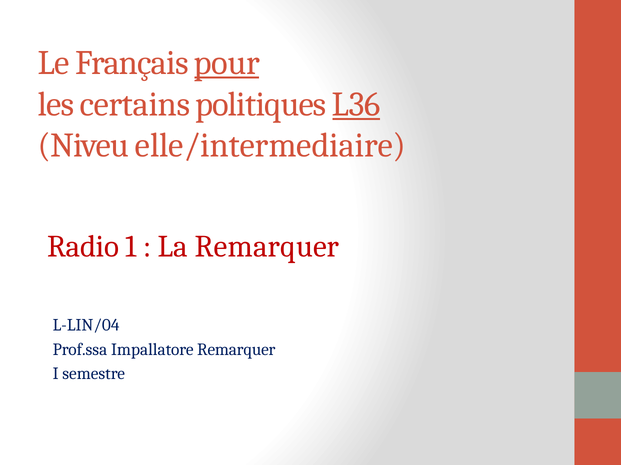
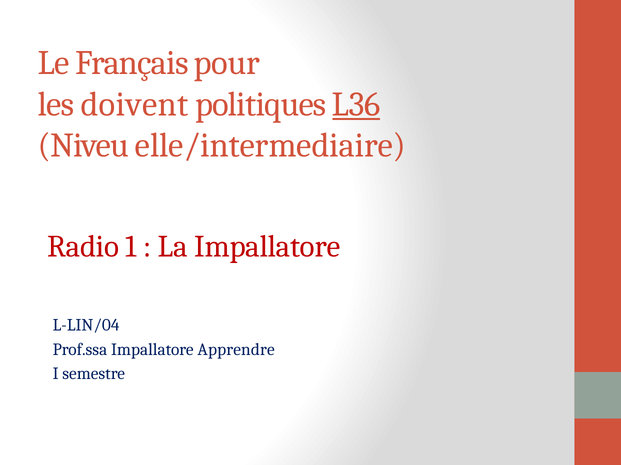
pour underline: present -> none (227, 63)
certains: certains -> doivent (135, 104)
La Remarquer: Remarquer -> Impallatore (267, 247)
Impallatore Remarquer: Remarquer -> Apprendre (236, 350)
